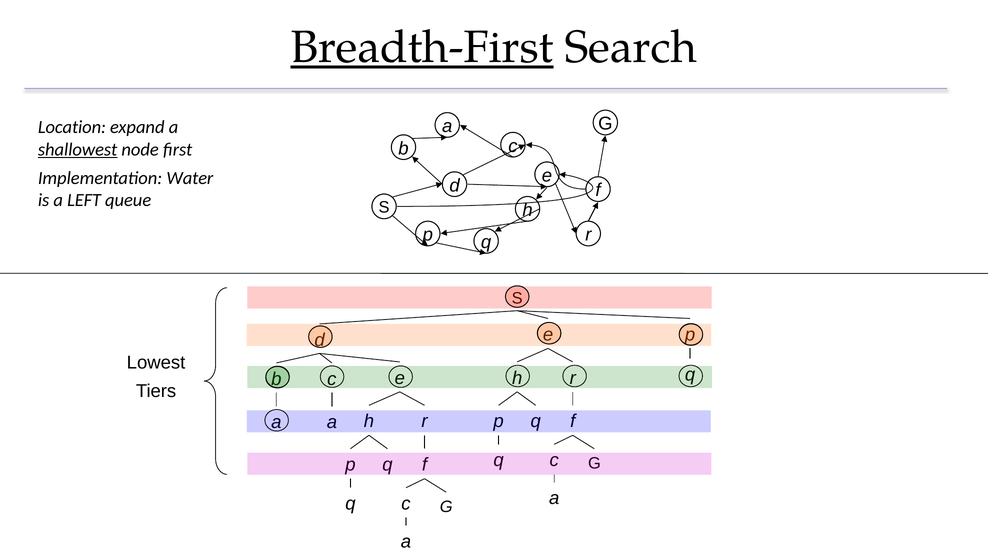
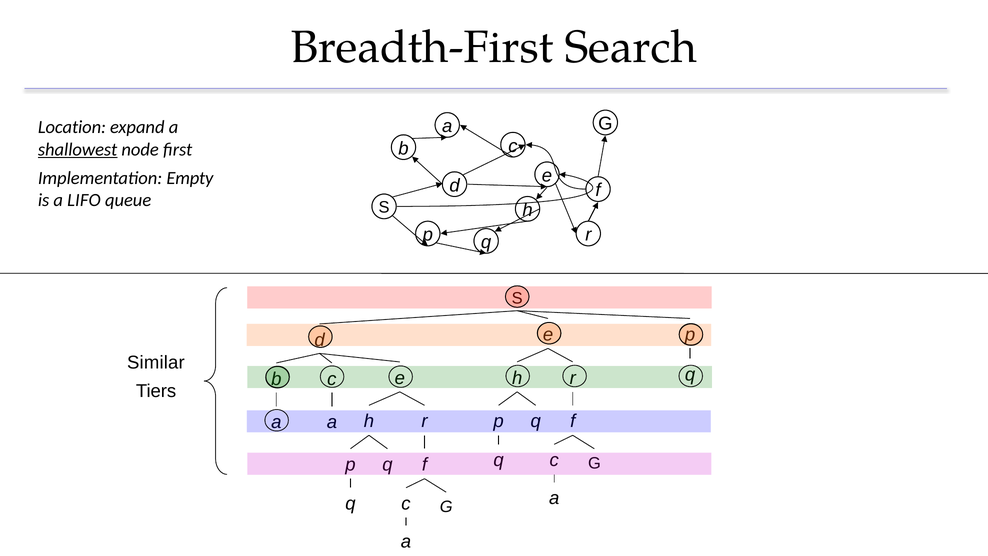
Breadth-First underline: present -> none (422, 47)
Water: Water -> Empty (190, 178)
LEFT: LEFT -> LIFO (84, 200)
Lowest: Lowest -> Similar (156, 362)
